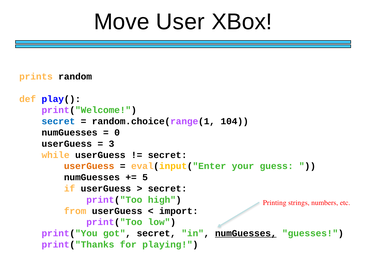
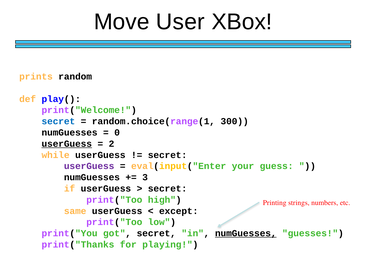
104: 104 -> 300 (235, 121)
userGuess underline: none -> present (67, 144)
3: 3 -> 2 (112, 144)
userGuess colour: orange -> purple (89, 166)
5: 5 -> 3 (145, 177)
from: from -> same (75, 211)
import: import -> except (179, 211)
